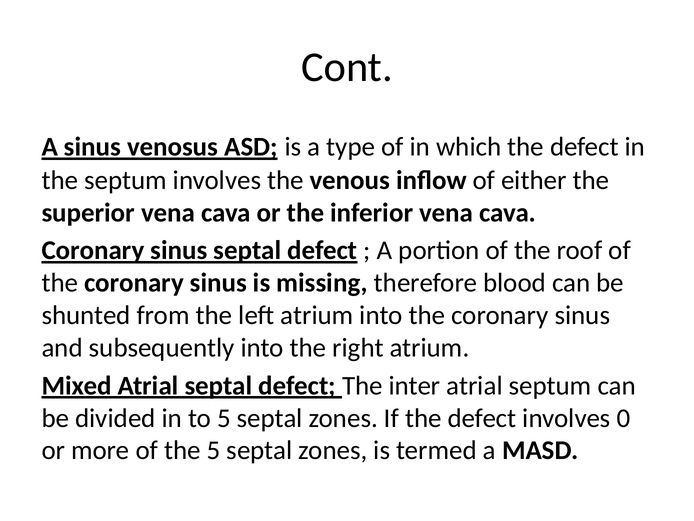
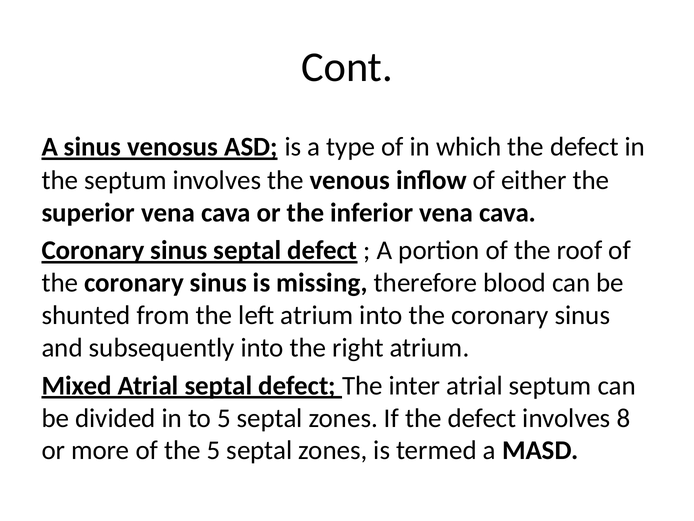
0: 0 -> 8 (623, 418)
